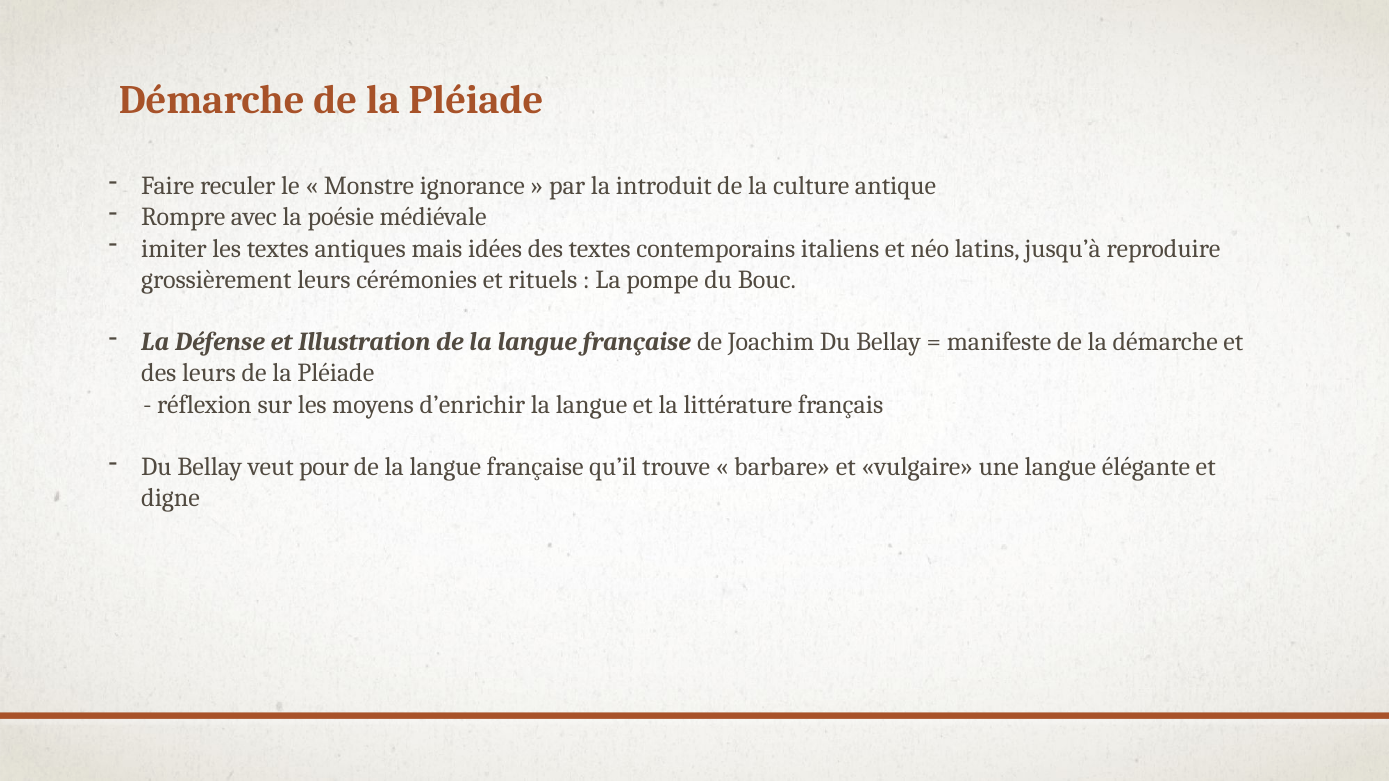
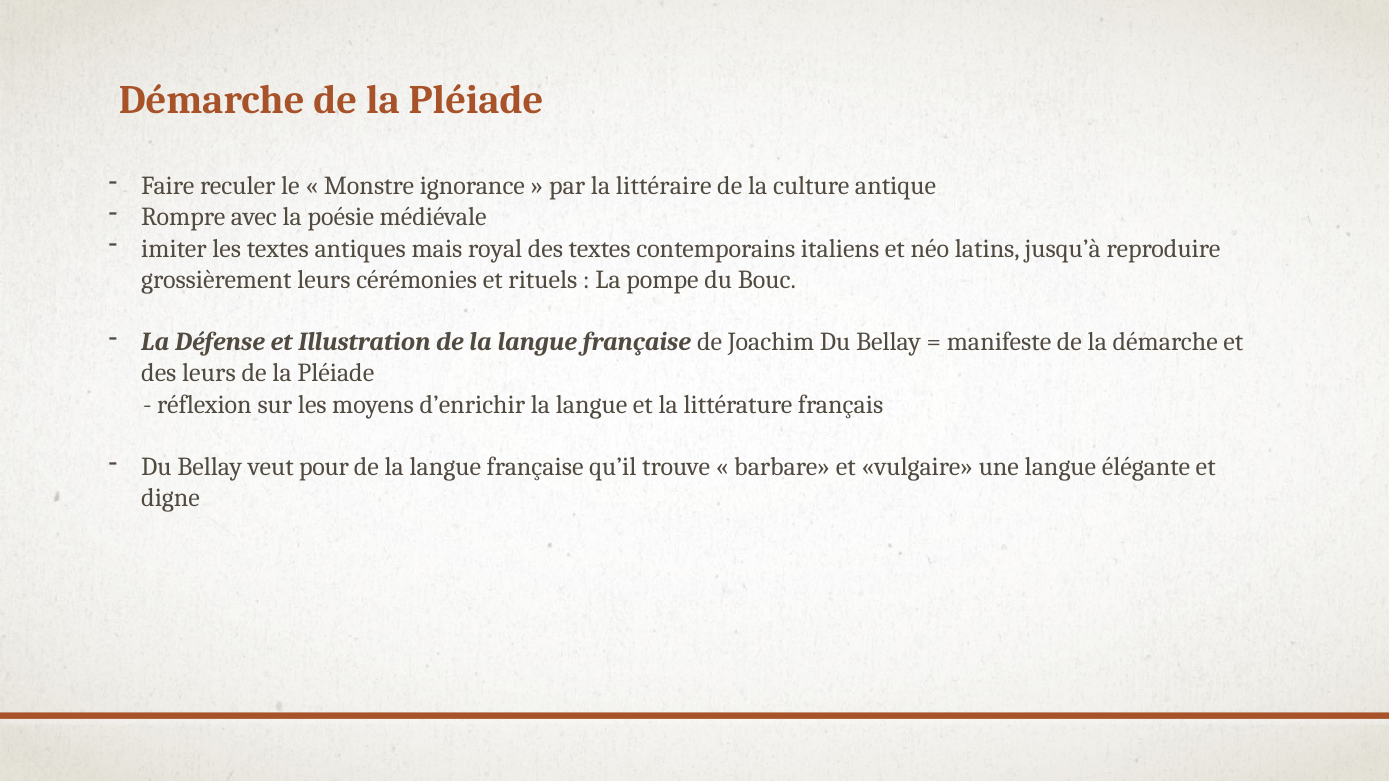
introduit: introduit -> littéraire (664, 186)
idées: idées -> royal (495, 249)
